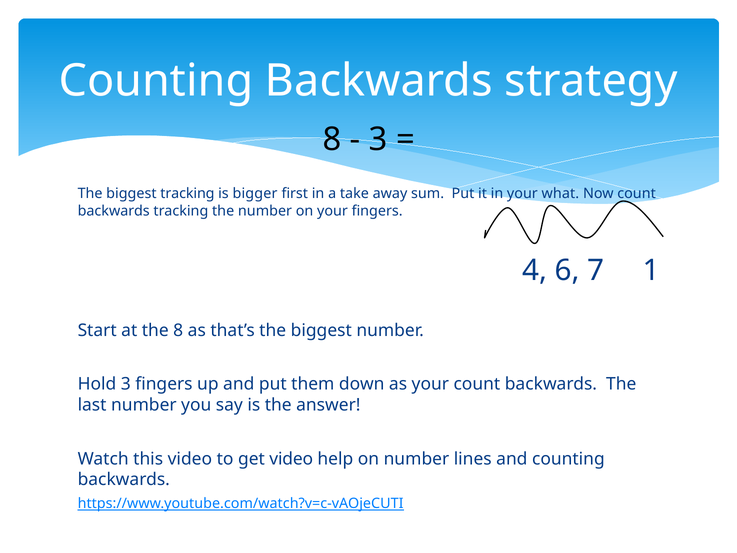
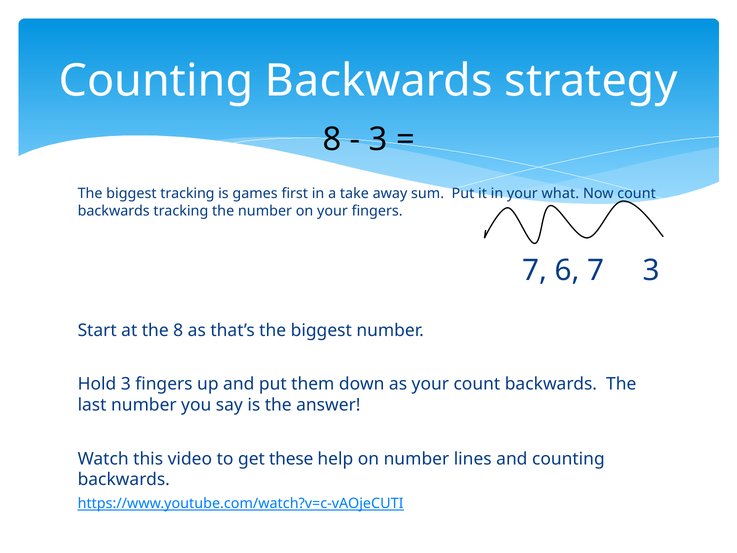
bigger: bigger -> games (255, 193)
4: 4 -> 7 (535, 270)
7 1: 1 -> 3 (651, 270)
get video: video -> these (291, 459)
